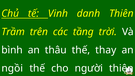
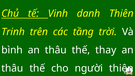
Trầm: Trầm -> Trinh (13, 32)
ngồi: ngồi -> thâu (12, 68)
